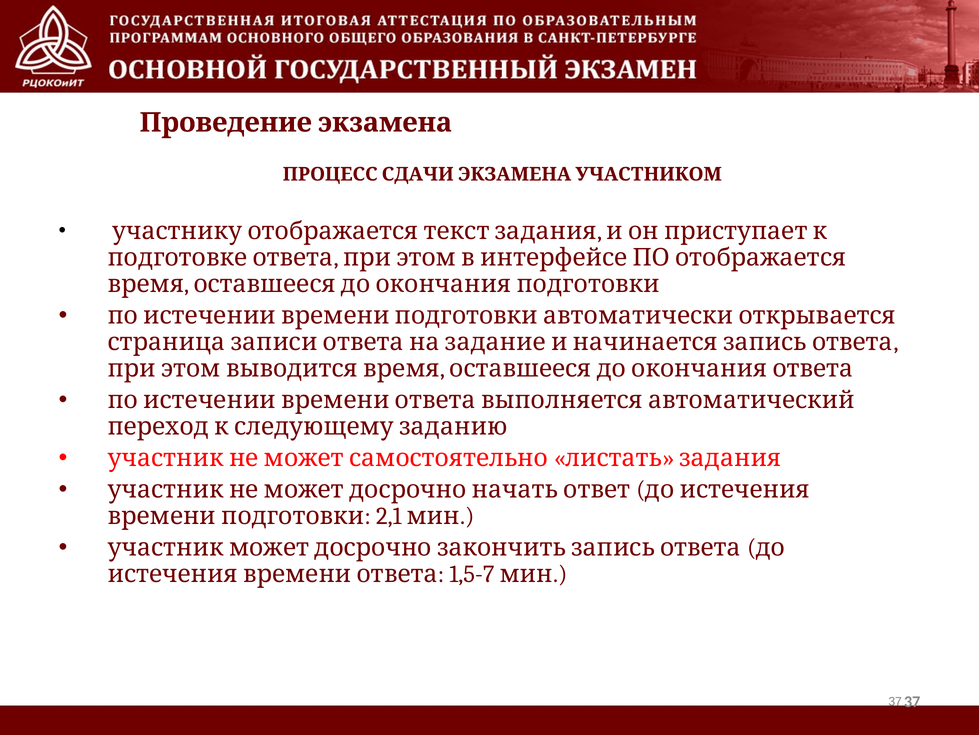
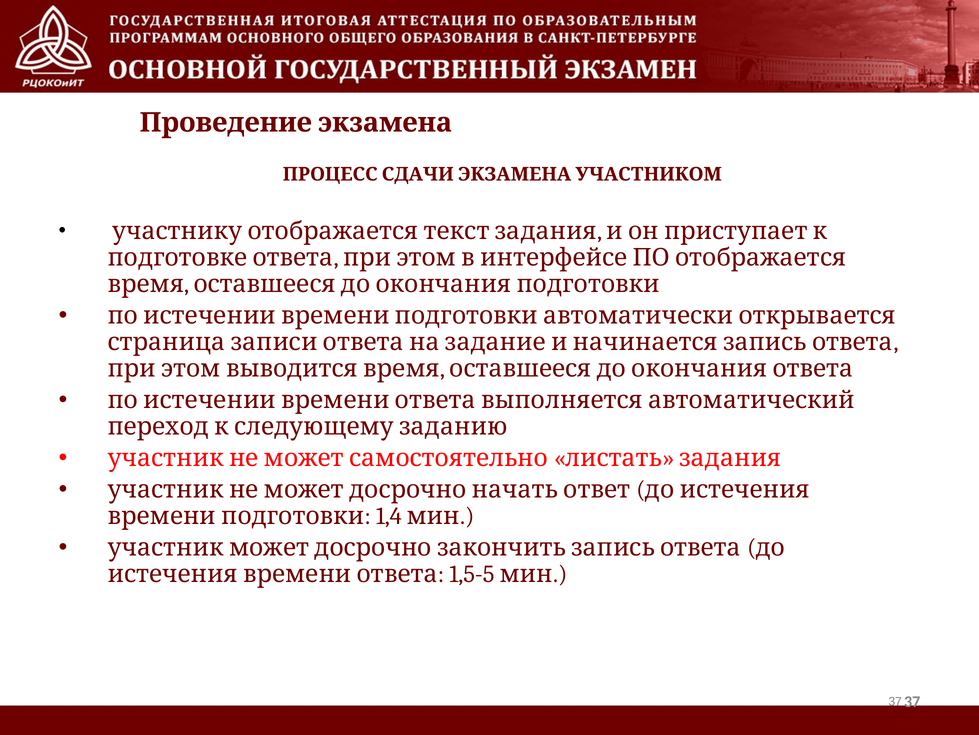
2,1: 2,1 -> 1,4 (389, 516)
1,5-7: 1,5-7 -> 1,5-5 (472, 574)
